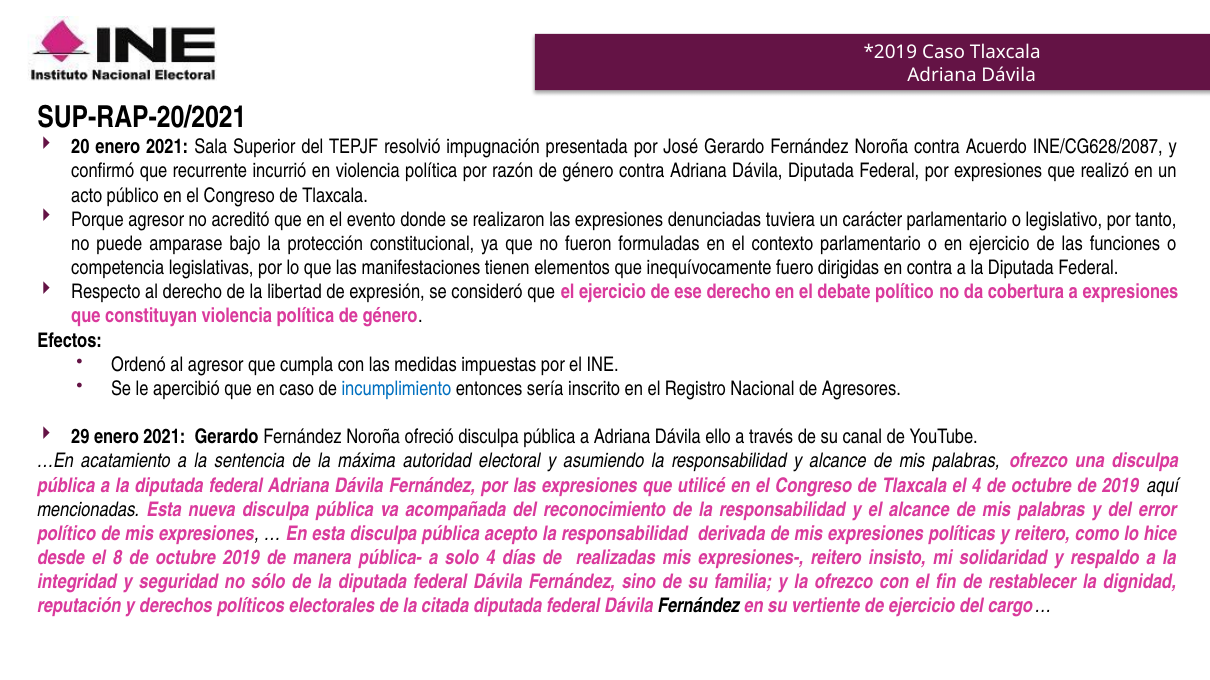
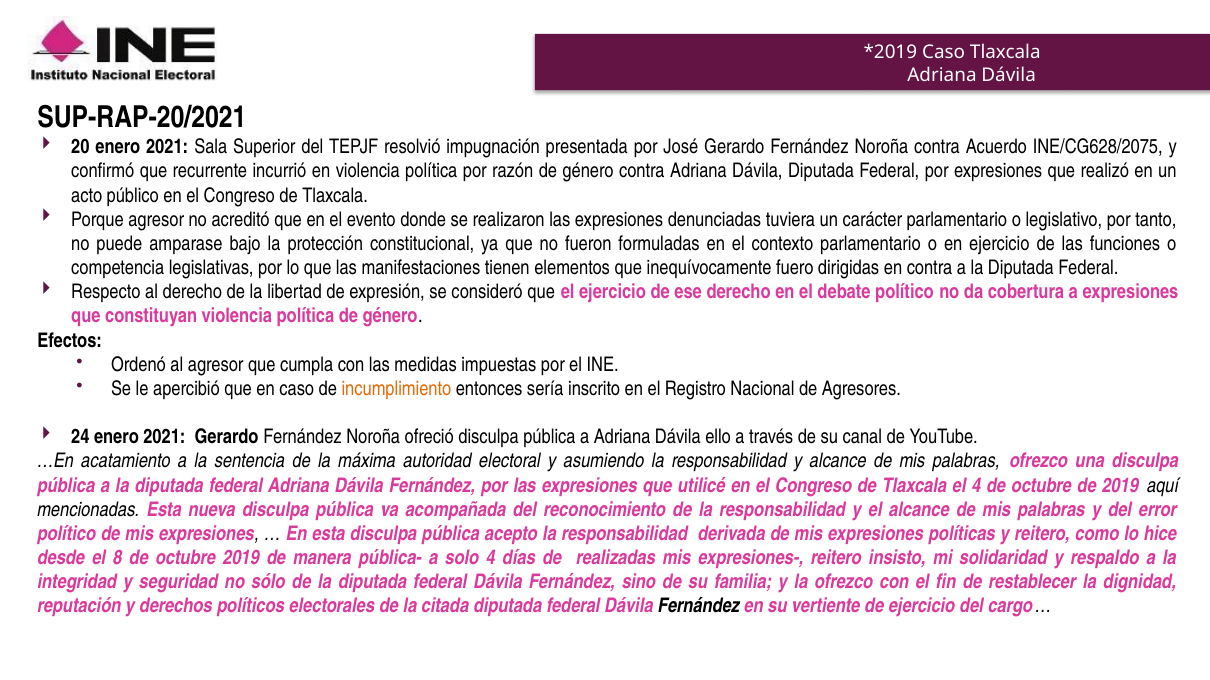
INE/CG628/2087: INE/CG628/2087 -> INE/CG628/2075 (1098, 147)
incumplimiento colour: blue -> orange (396, 389)
29: 29 -> 24 (80, 438)
